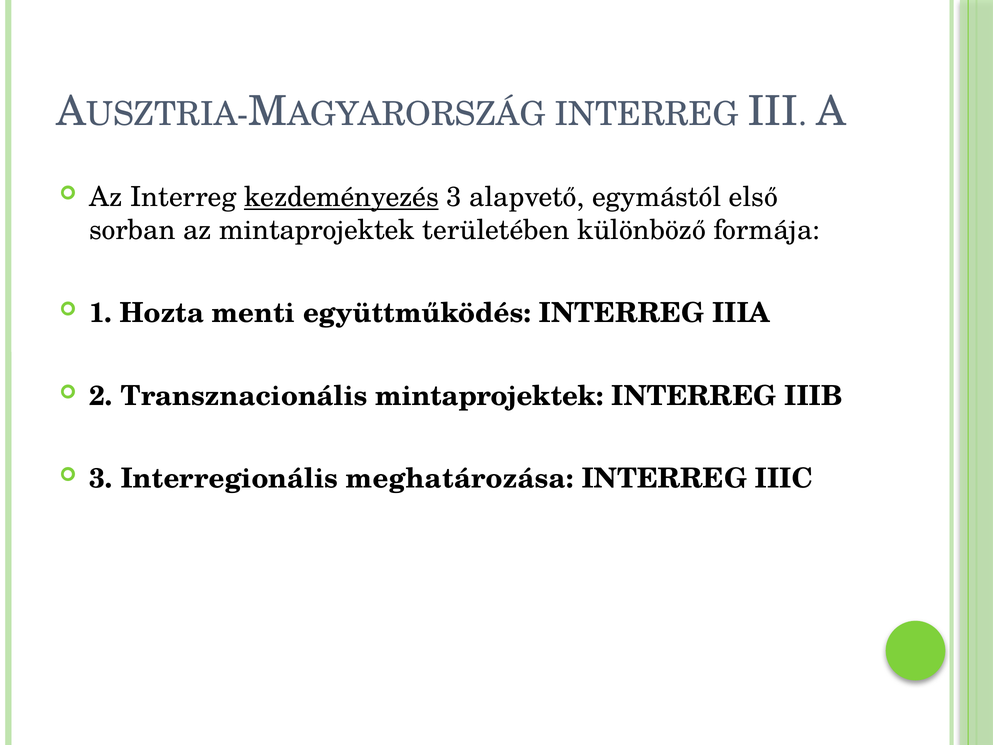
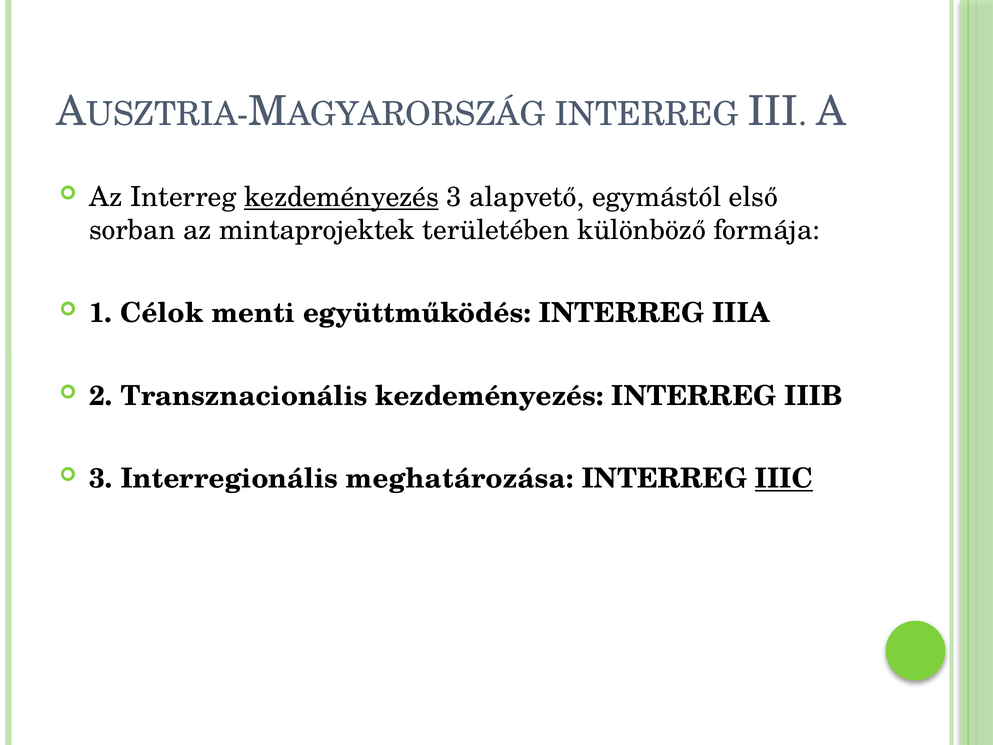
Hozta: Hozta -> Célok (162, 313)
Transznacionális mintaprojektek: mintaprojektek -> kezdeményezés (489, 396)
IIIC underline: none -> present (784, 479)
